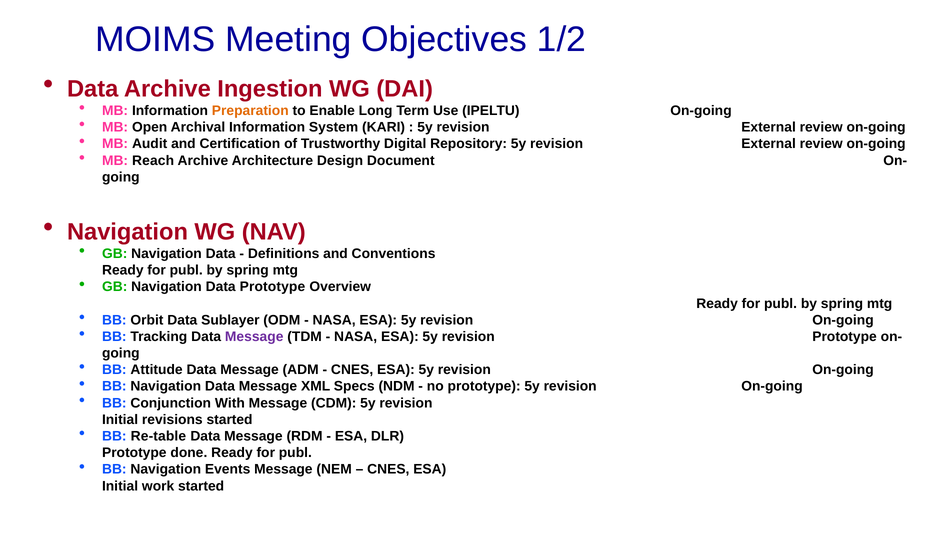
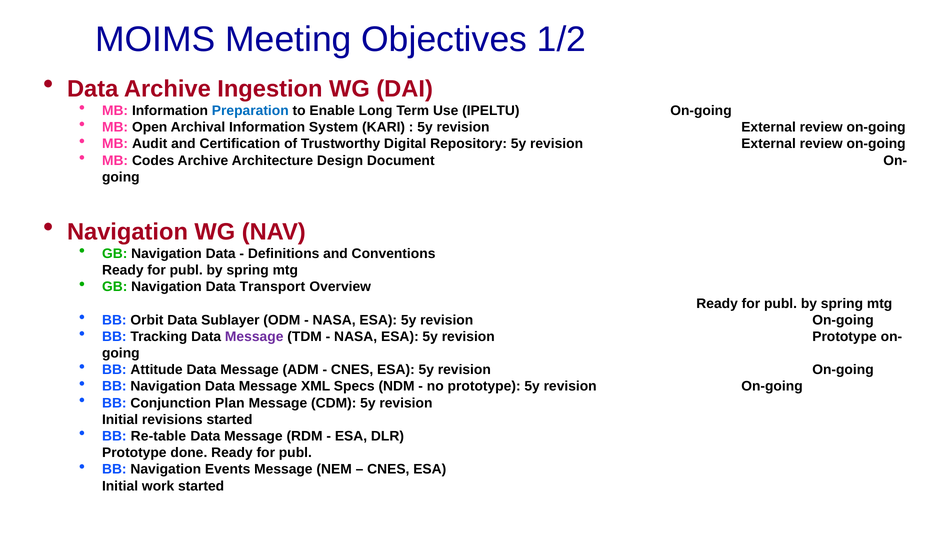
Preparation colour: orange -> blue (250, 111)
Reach: Reach -> Codes (153, 160)
Data Prototype: Prototype -> Transport (272, 287)
With: With -> Plan (230, 403)
